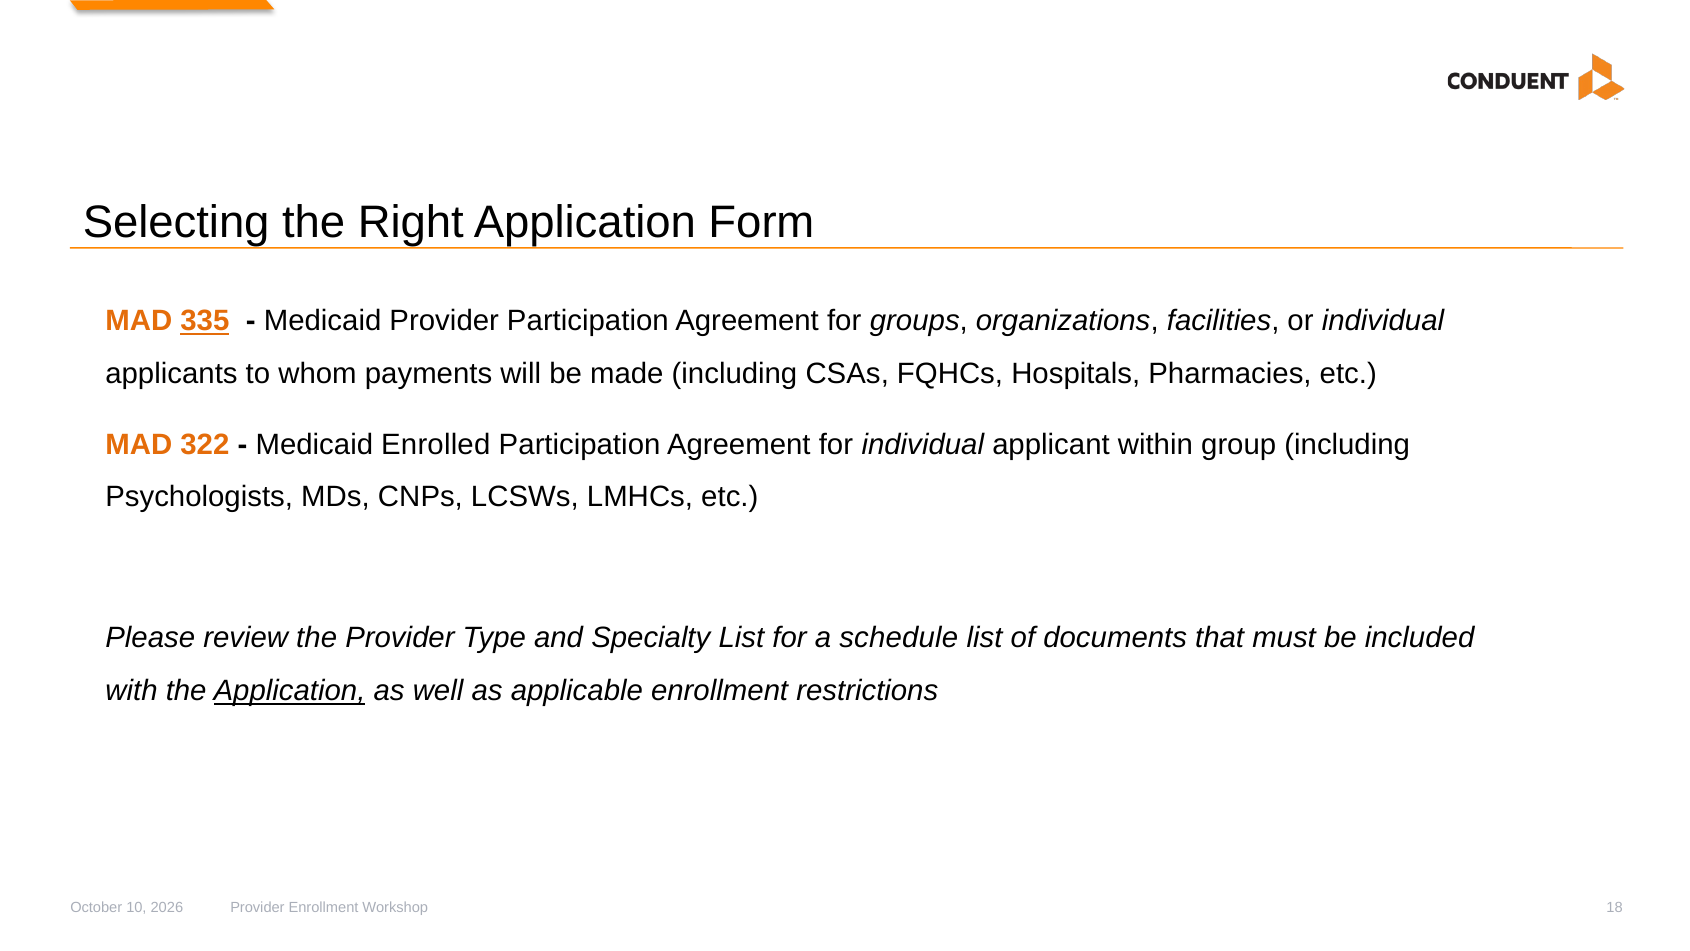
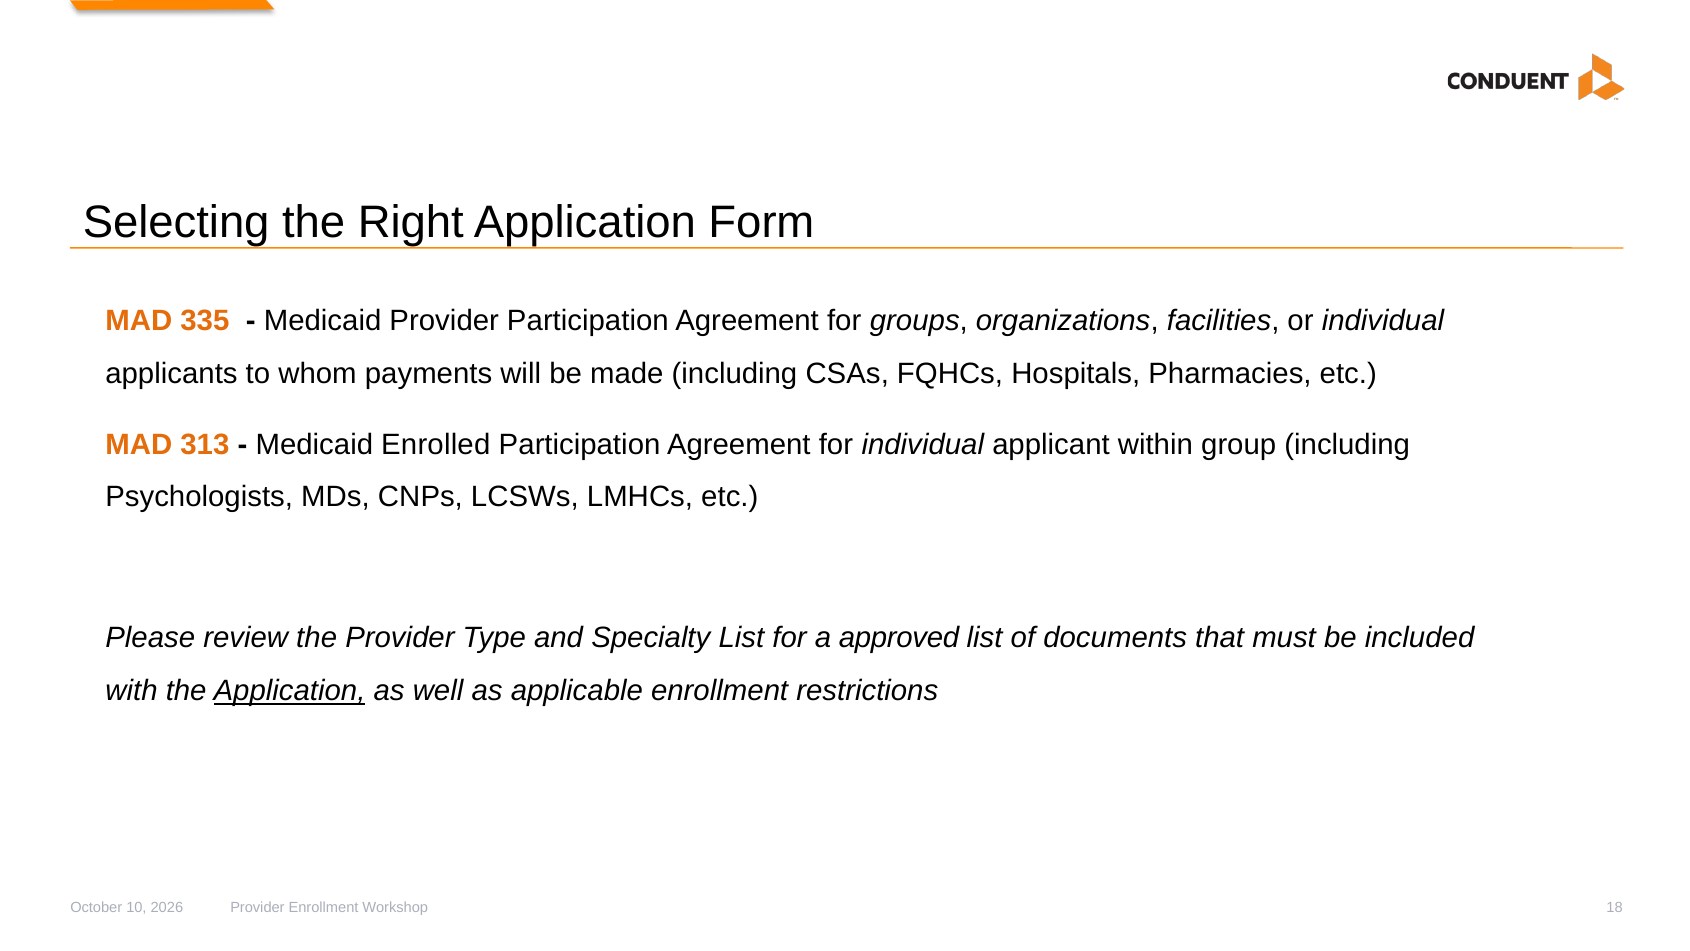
335 underline: present -> none (205, 321)
322: 322 -> 313 (205, 444)
schedule: schedule -> approved (899, 638)
